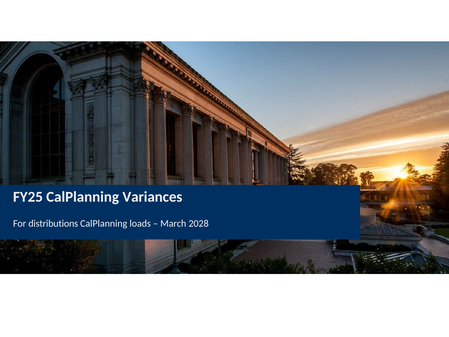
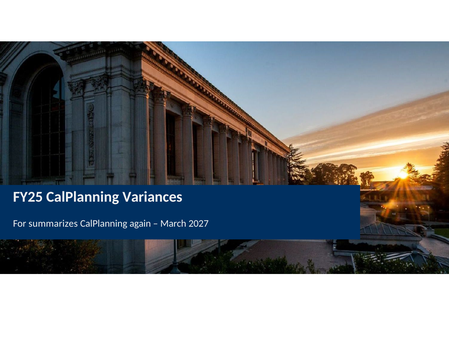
distributions: distributions -> summarizes (53, 223)
loads: loads -> again (140, 223)
2028: 2028 -> 2027 (199, 223)
